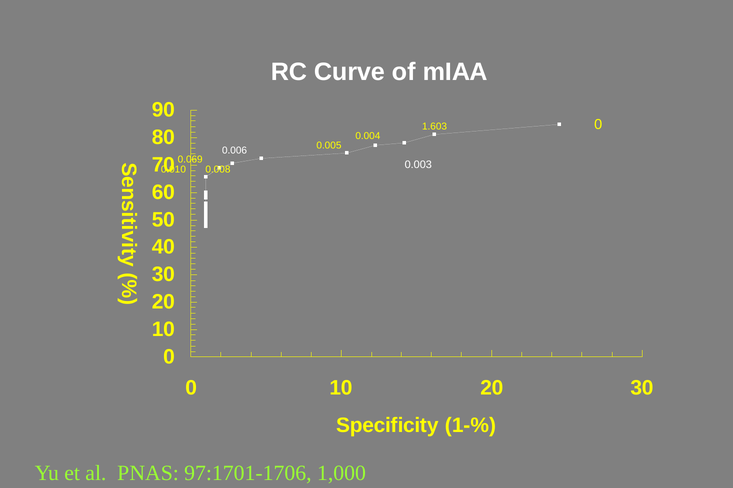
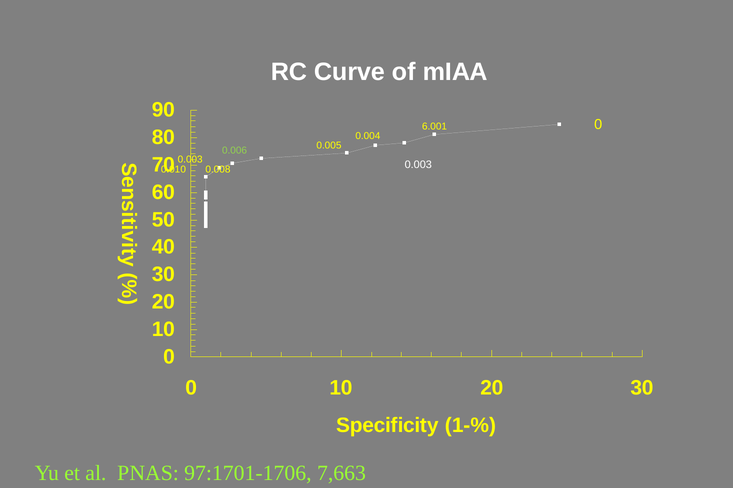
1.603: 1.603 -> 6.001 (434, 126)
0.006 colour: white -> light green (235, 150)
0.069: 0.069 -> 0.003 (190, 160)
1,000: 1,000 -> 7,663 (341, 474)
